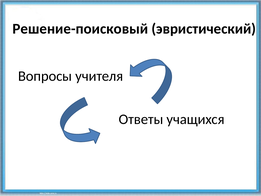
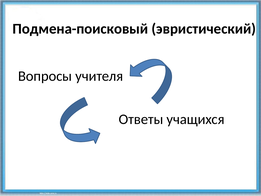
Решение-поисковый: Решение-поисковый -> Подмена-поисковый (80, 29)
